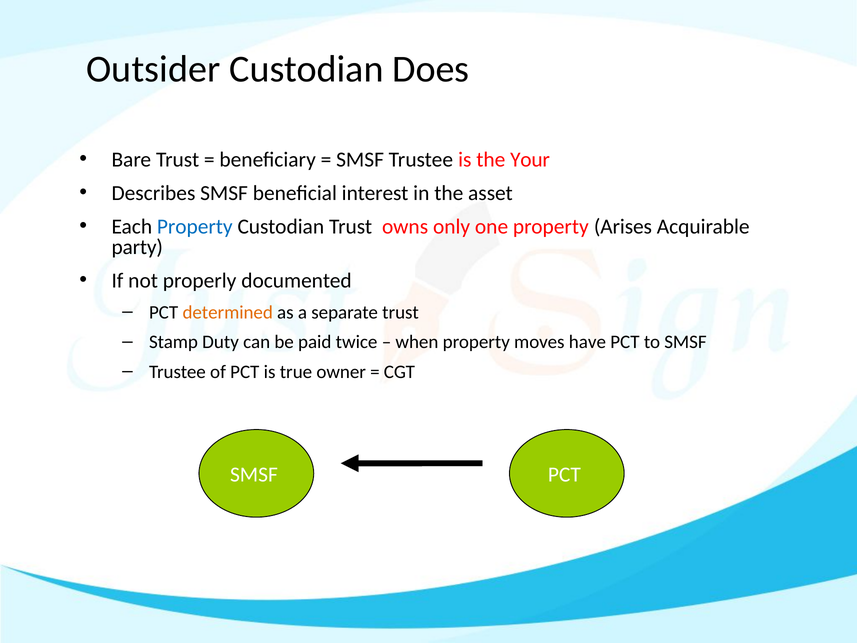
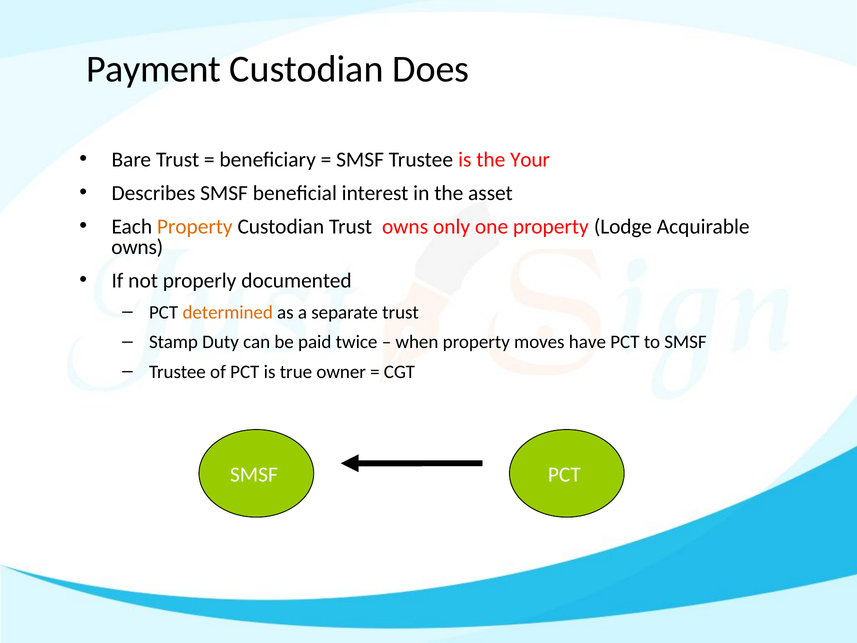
Outsider: Outsider -> Payment (154, 69)
Property colour: blue -> orange (195, 227)
Arises: Arises -> Lodge (623, 227)
party: party -> owns (137, 247)
